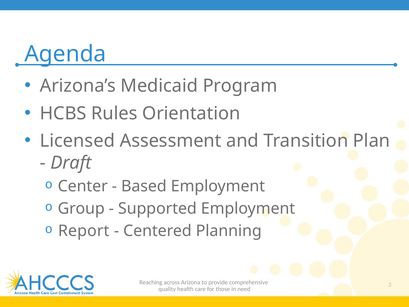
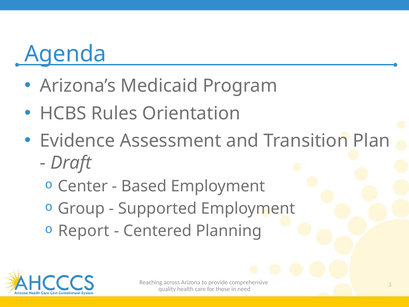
Licensed: Licensed -> Evidence (77, 141)
